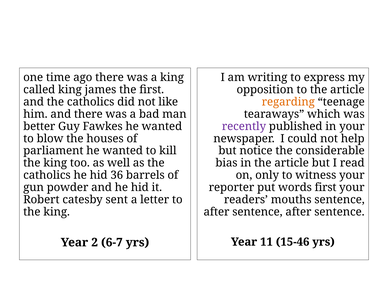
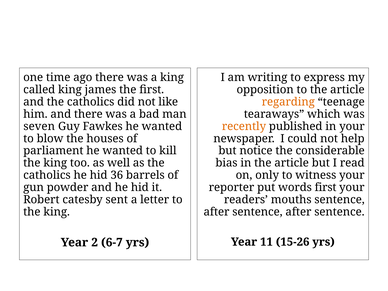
better: better -> seven (39, 126)
recently colour: purple -> orange (244, 126)
15-46: 15-46 -> 15-26 (293, 242)
